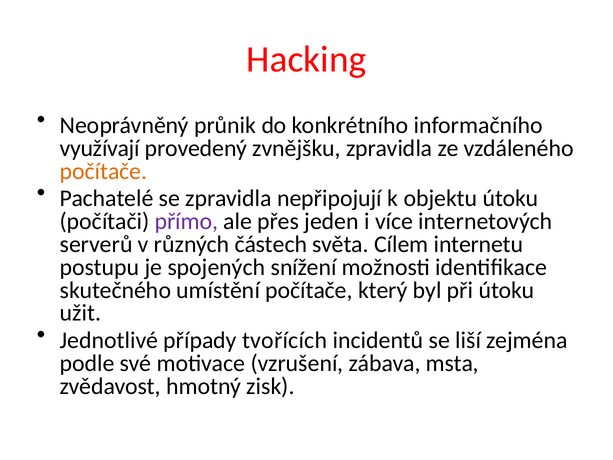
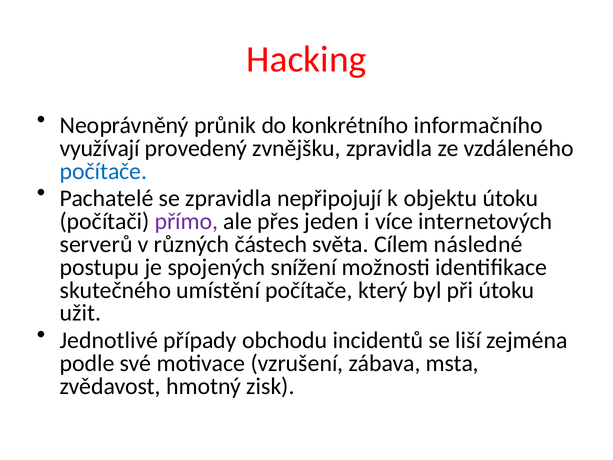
počítače colour: orange -> blue (104, 171)
internetu: internetu -> následné (478, 244)
tvořících: tvořících -> obchodu (285, 340)
